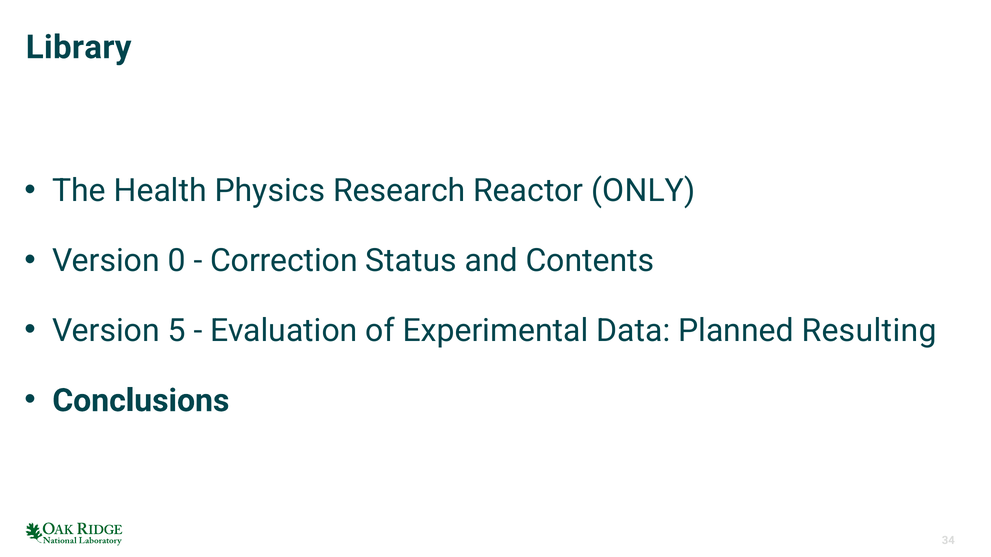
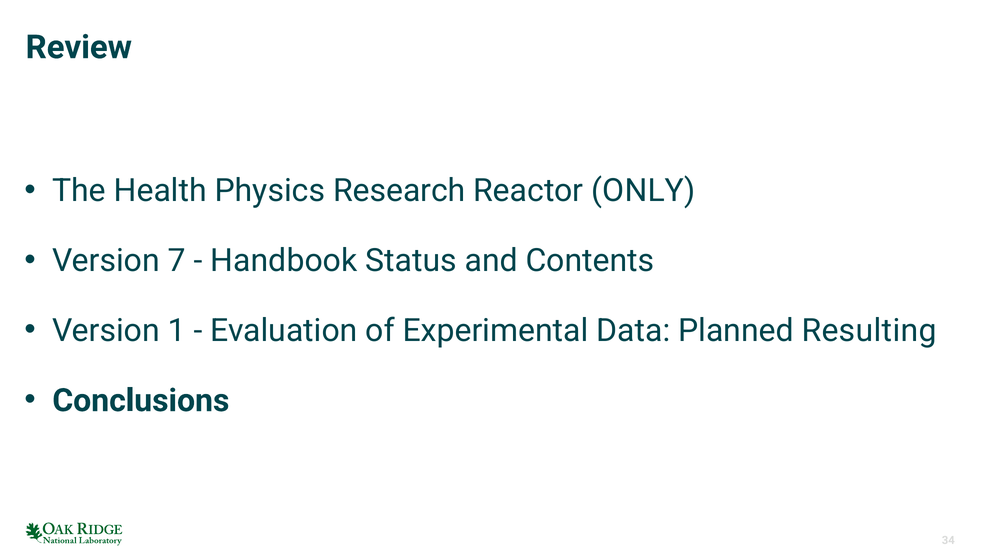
Library: Library -> Review (79, 47)
0: 0 -> 7 (177, 261)
Correction: Correction -> Handbook (284, 261)
5: 5 -> 1 (177, 331)
